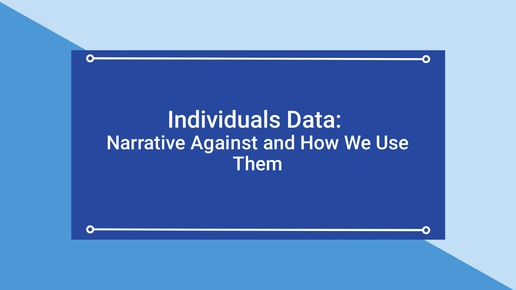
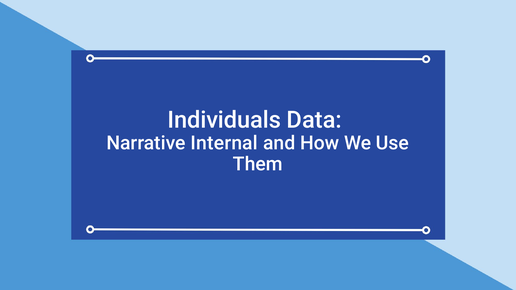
Against: Against -> Internal (224, 143)
